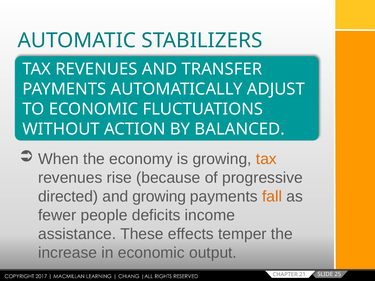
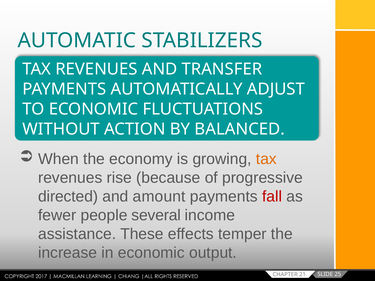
and growing: growing -> amount (159, 197)
fall colour: orange -> red (272, 197)
deficits: deficits -> several (156, 215)
